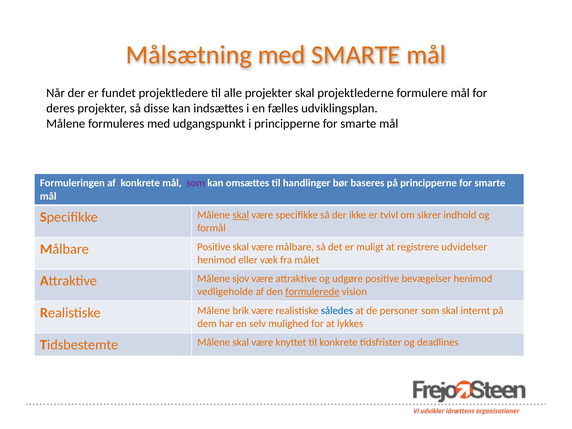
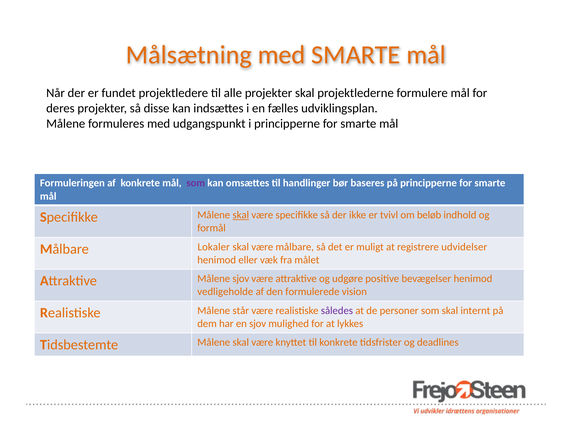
sikrer: sikrer -> beløb (429, 215)
Målbare Positive: Positive -> Lokaler (214, 247)
formulerede underline: present -> none (312, 292)
brik: brik -> står (241, 311)
således colour: blue -> purple (337, 311)
en selv: selv -> sjov (258, 324)
